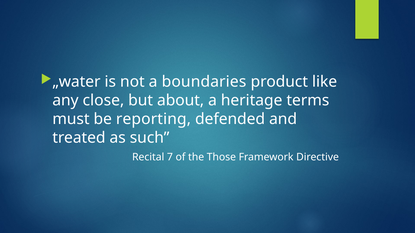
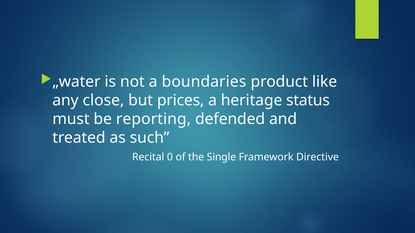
about: about -> prices (181, 101)
terms: terms -> status (308, 101)
7: 7 -> 0 (170, 157)
Those: Those -> Single (221, 157)
